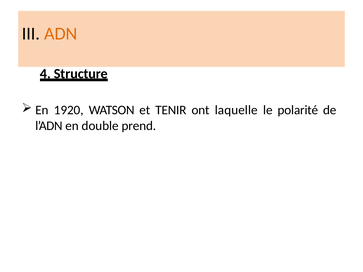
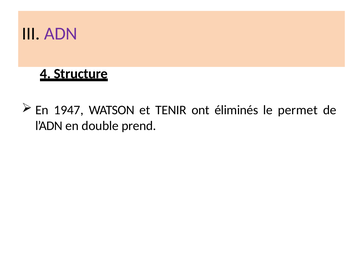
ADN colour: orange -> purple (61, 34)
1920: 1920 -> 1947 (69, 110)
laquelle: laquelle -> éliminés (236, 110)
polarité: polarité -> permet (298, 110)
